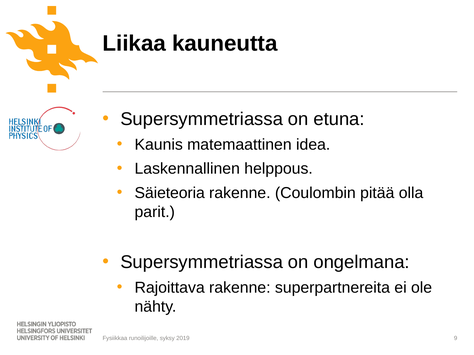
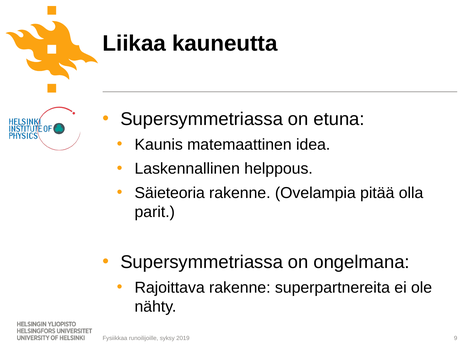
Coulombin: Coulombin -> Ovelampia (315, 193)
